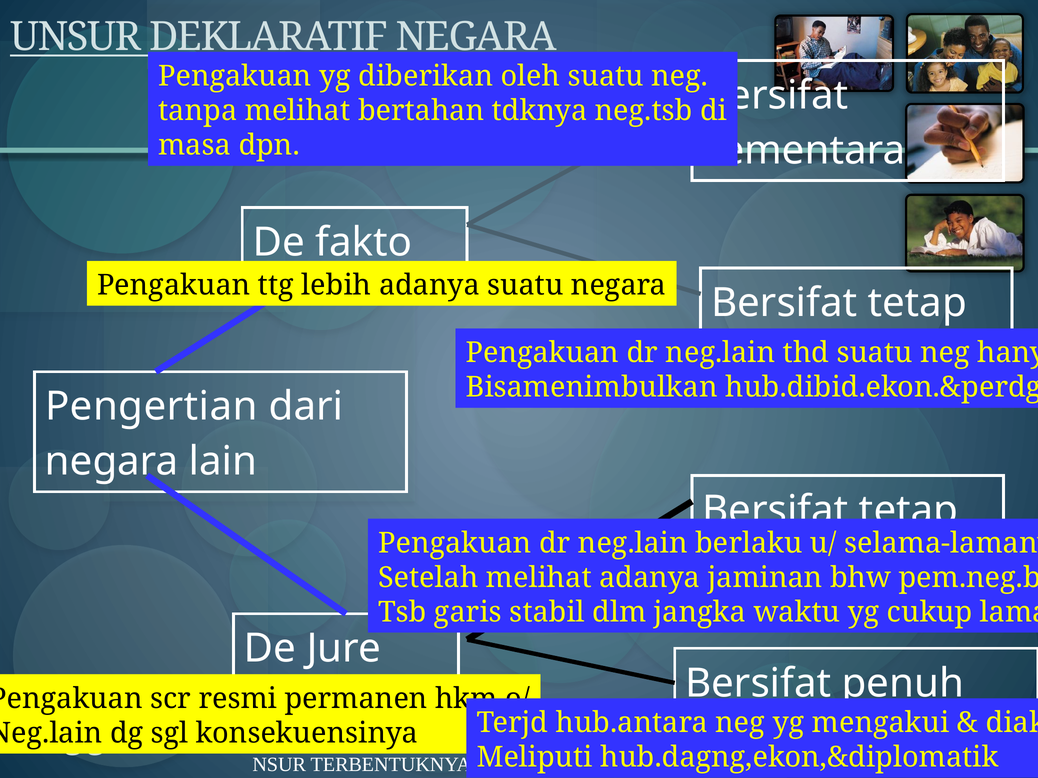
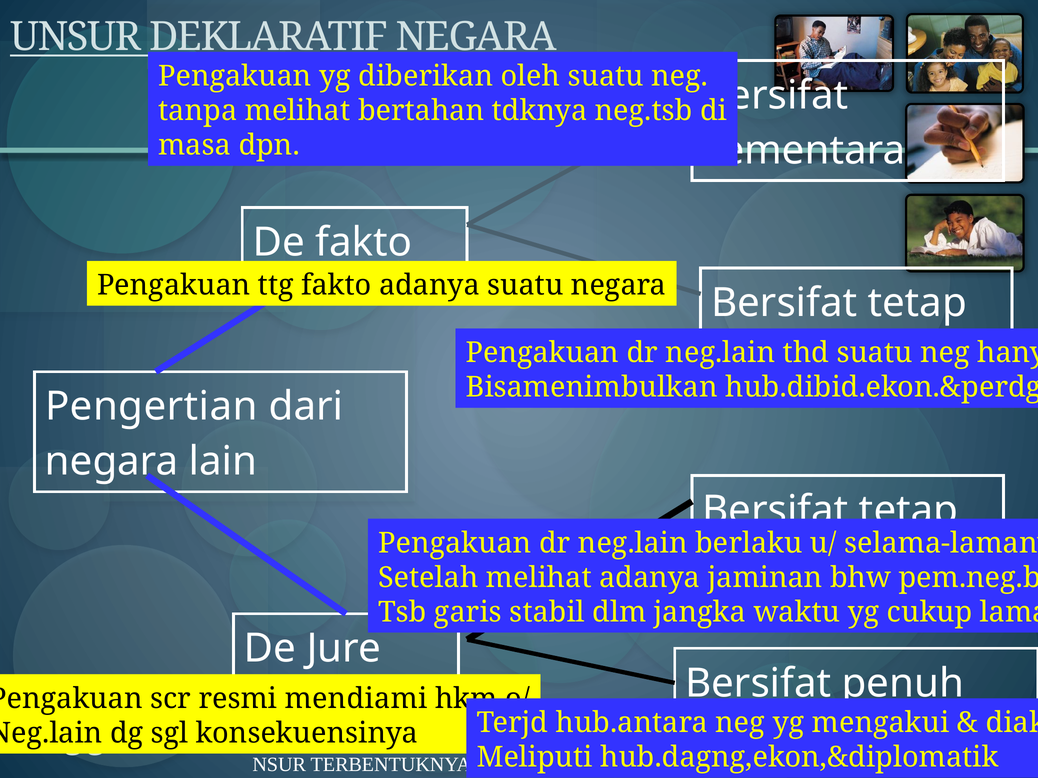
ttg lebih: lebih -> fakto (336, 286)
permanen: permanen -> mendiami (356, 699)
